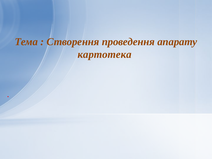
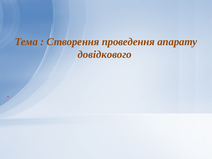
картотека: картотека -> довідкового (105, 54)
